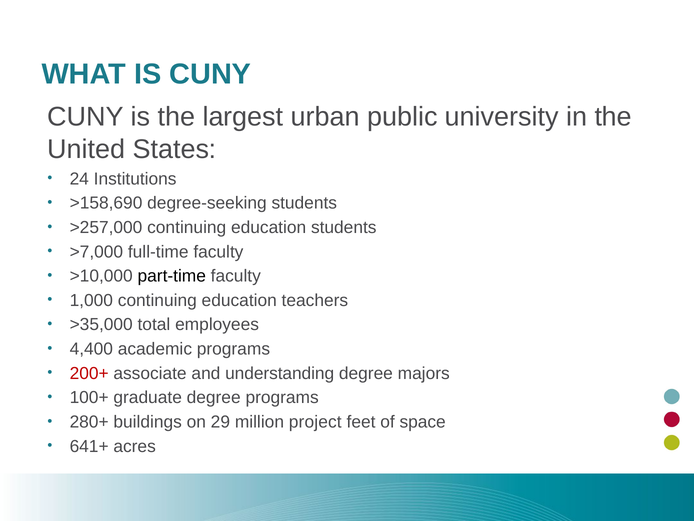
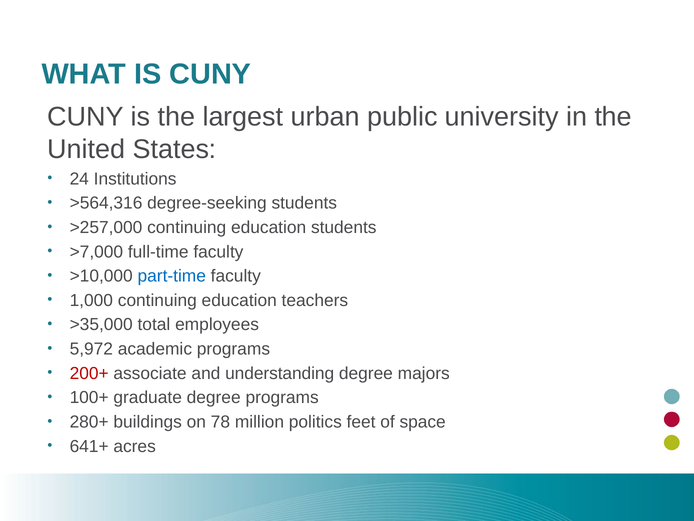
>158,690: >158,690 -> >564,316 (106, 203)
part-time colour: black -> blue (172, 276)
4,400: 4,400 -> 5,972 (91, 349)
29: 29 -> 78 (220, 422)
project: project -> politics (315, 422)
